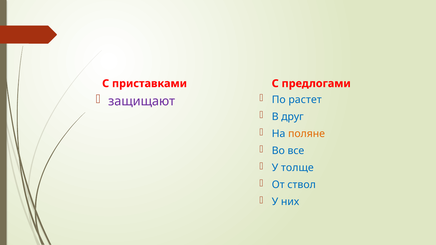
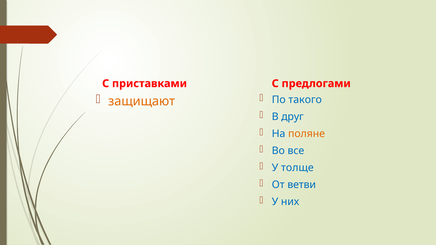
растет: растет -> такого (305, 100)
защищают colour: purple -> orange (142, 101)
ствол: ствол -> ветви (302, 185)
